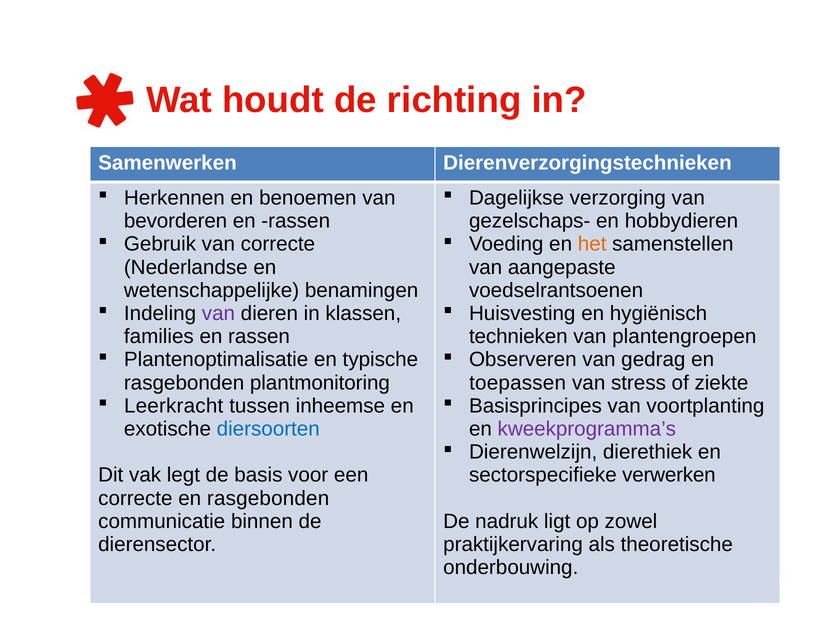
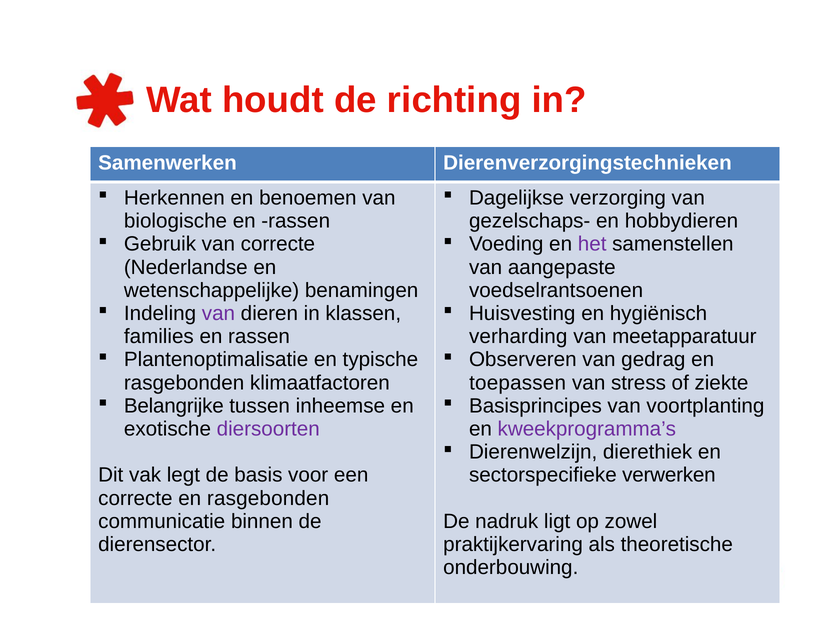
bevorderen: bevorderen -> biologische (176, 221)
het colour: orange -> purple (592, 244)
technieken: technieken -> verharding (518, 336)
plantengroepen: plantengroepen -> meetapparatuur (684, 336)
plantmonitoring: plantmonitoring -> klimaatfactoren (320, 383)
Leerkracht: Leerkracht -> Belangrijke (174, 406)
diersoorten colour: blue -> purple (268, 429)
